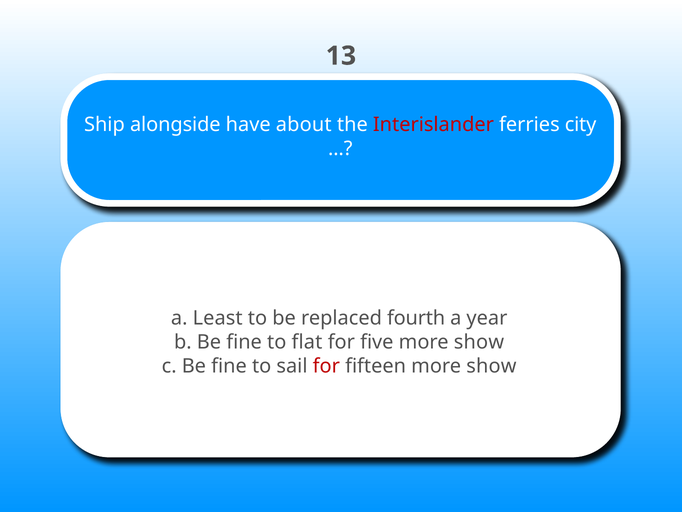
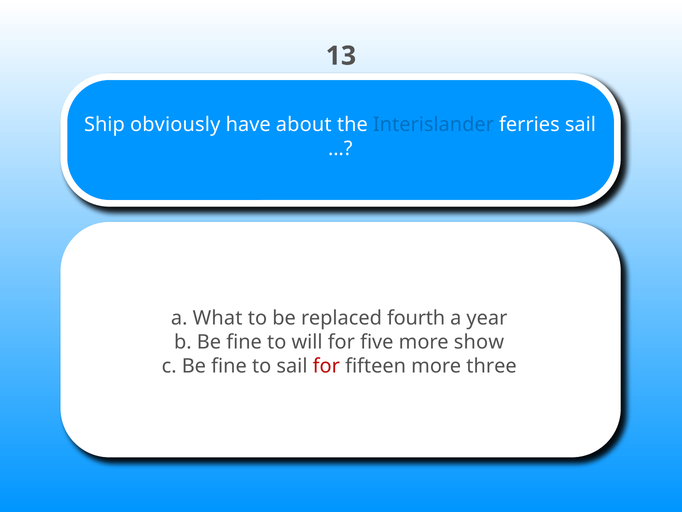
alongside: alongside -> obviously (175, 125)
Interislander colour: red -> blue (433, 125)
ferries city: city -> sail (580, 125)
Least: Least -> What (218, 318)
flat: flat -> will (307, 342)
fifteen more show: show -> three (492, 366)
